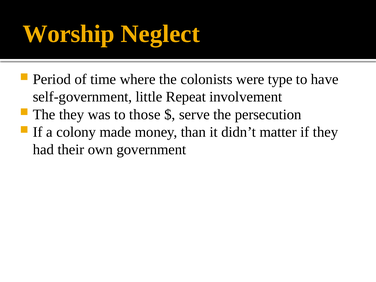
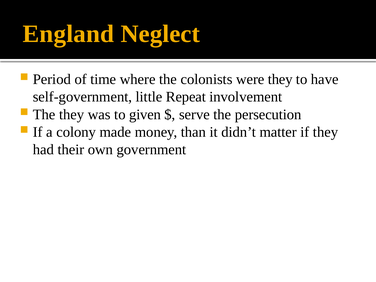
Worship: Worship -> England (68, 34)
were type: type -> they (280, 79)
those: those -> given (145, 114)
